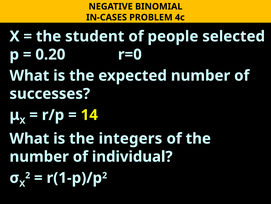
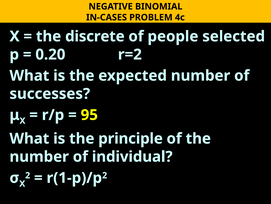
student: student -> discrete (95, 36)
r=0: r=0 -> r=2 (130, 54)
14: 14 -> 95 (89, 115)
integers: integers -> principle (131, 138)
